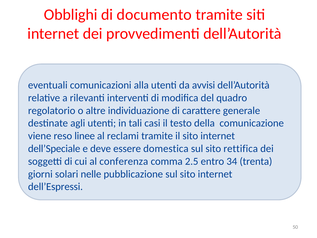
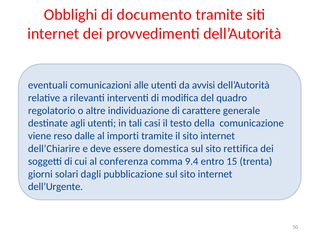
alla: alla -> alle (141, 85)
linee: linee -> dalle (85, 136)
reclami: reclami -> importi (123, 136)
dell’Speciale: dell’Speciale -> dell’Chiarire (54, 148)
2.5: 2.5 -> 9.4 (192, 161)
34: 34 -> 15 (232, 161)
nelle: nelle -> dagli (91, 174)
dell’Espressi: dell’Espressi -> dell’Urgente (55, 187)
